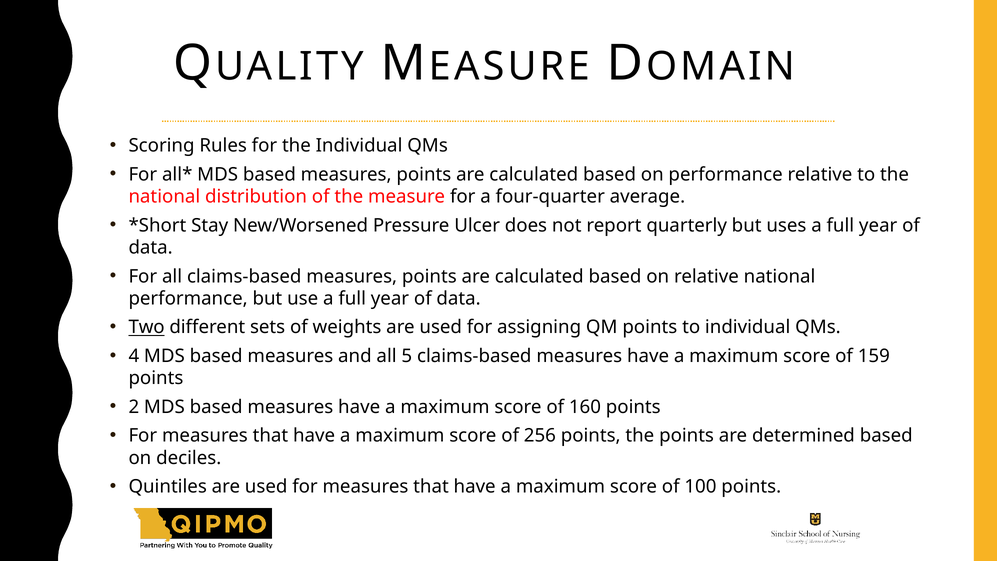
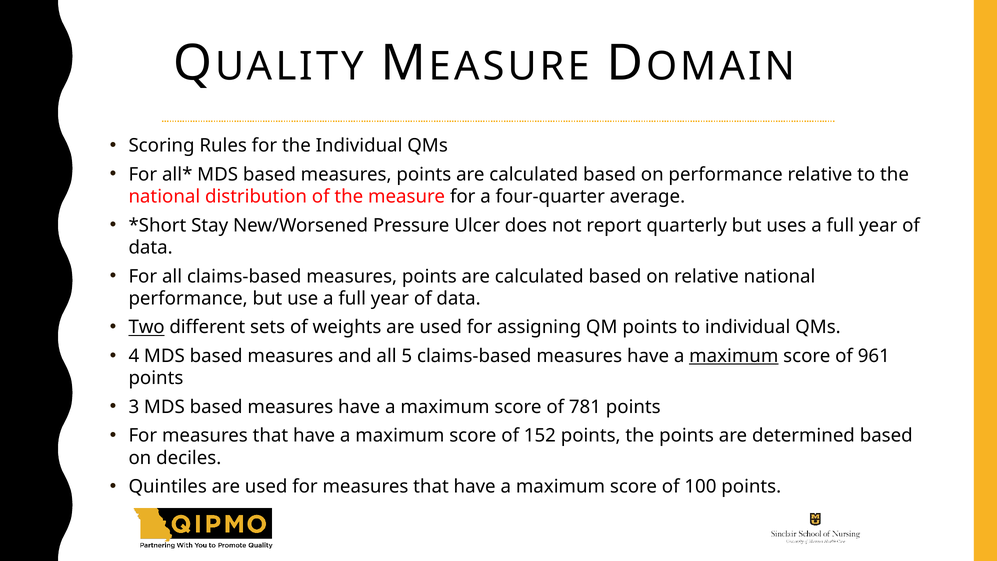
maximum underline: none -> present (734, 356)
159: 159 -> 961 (874, 356)
2: 2 -> 3 (134, 407)
160: 160 -> 781 (585, 407)
256: 256 -> 152 (540, 436)
